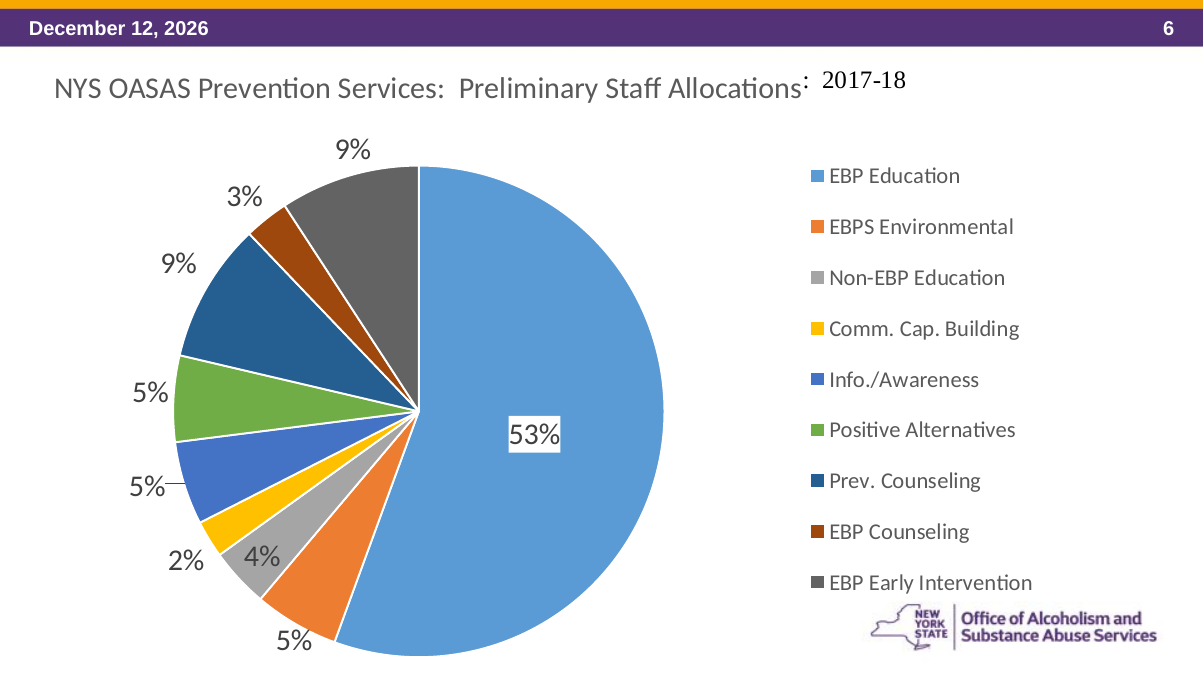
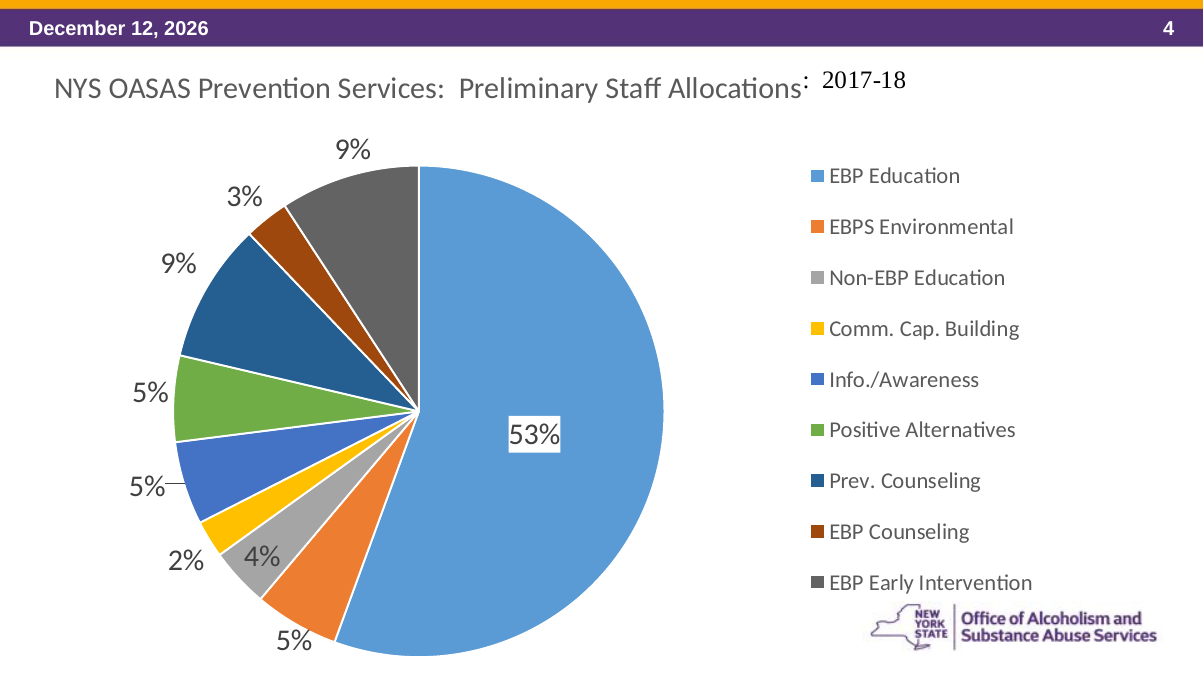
6: 6 -> 4 (1169, 29)
